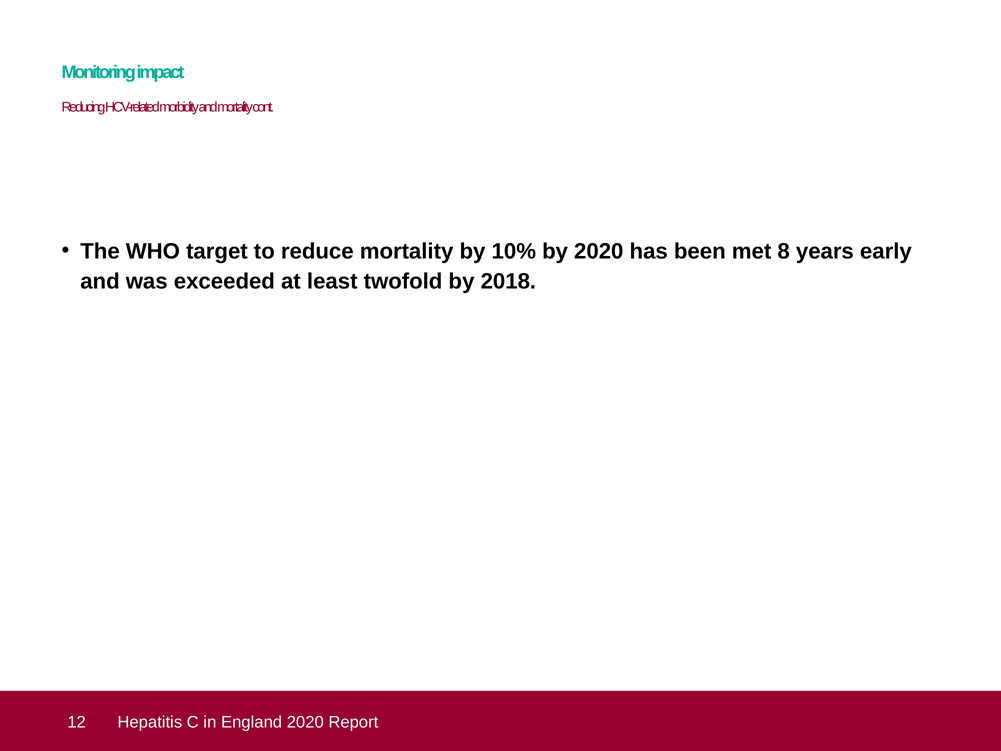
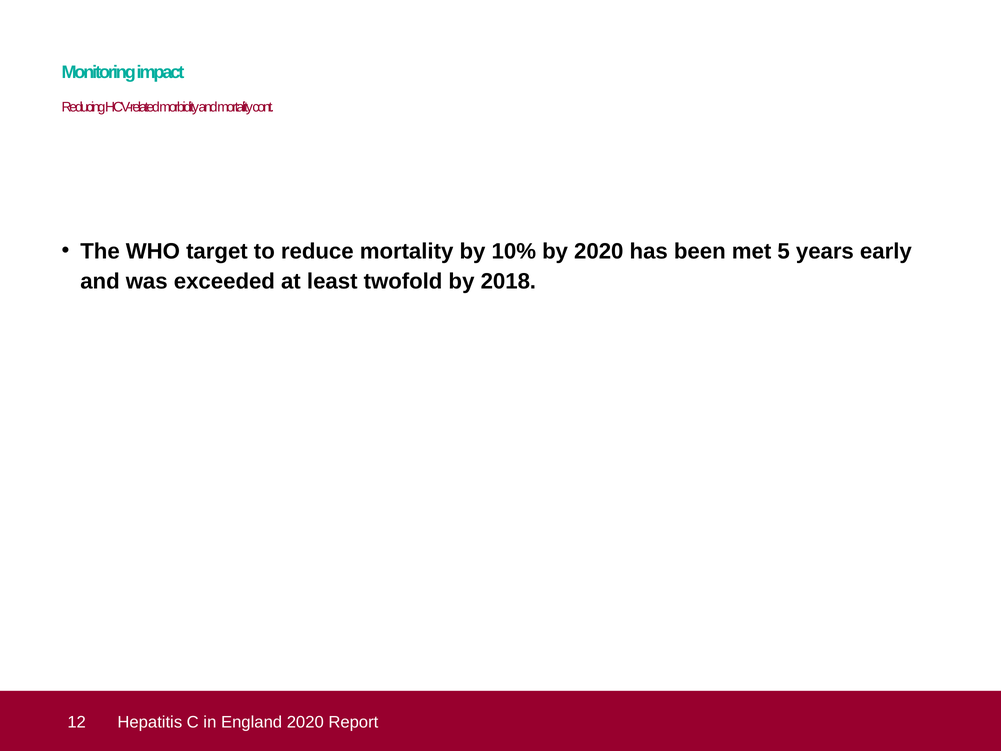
8: 8 -> 5 (784, 251)
